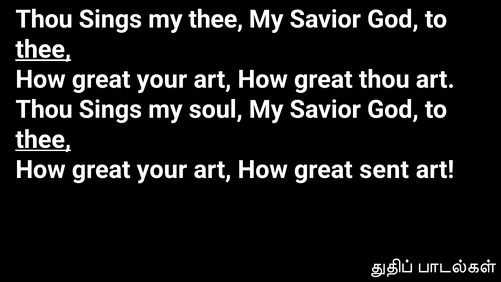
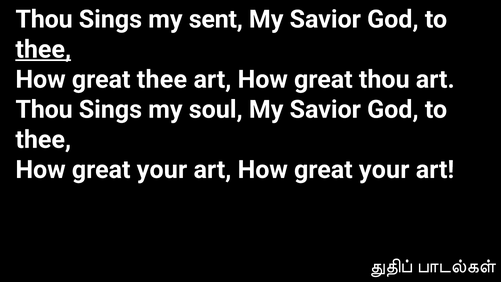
my thee: thee -> sent (216, 19)
your: your -> thee (162, 79)
thee underline: present -> none (43, 140)
art How great sent: sent -> your (384, 170)
